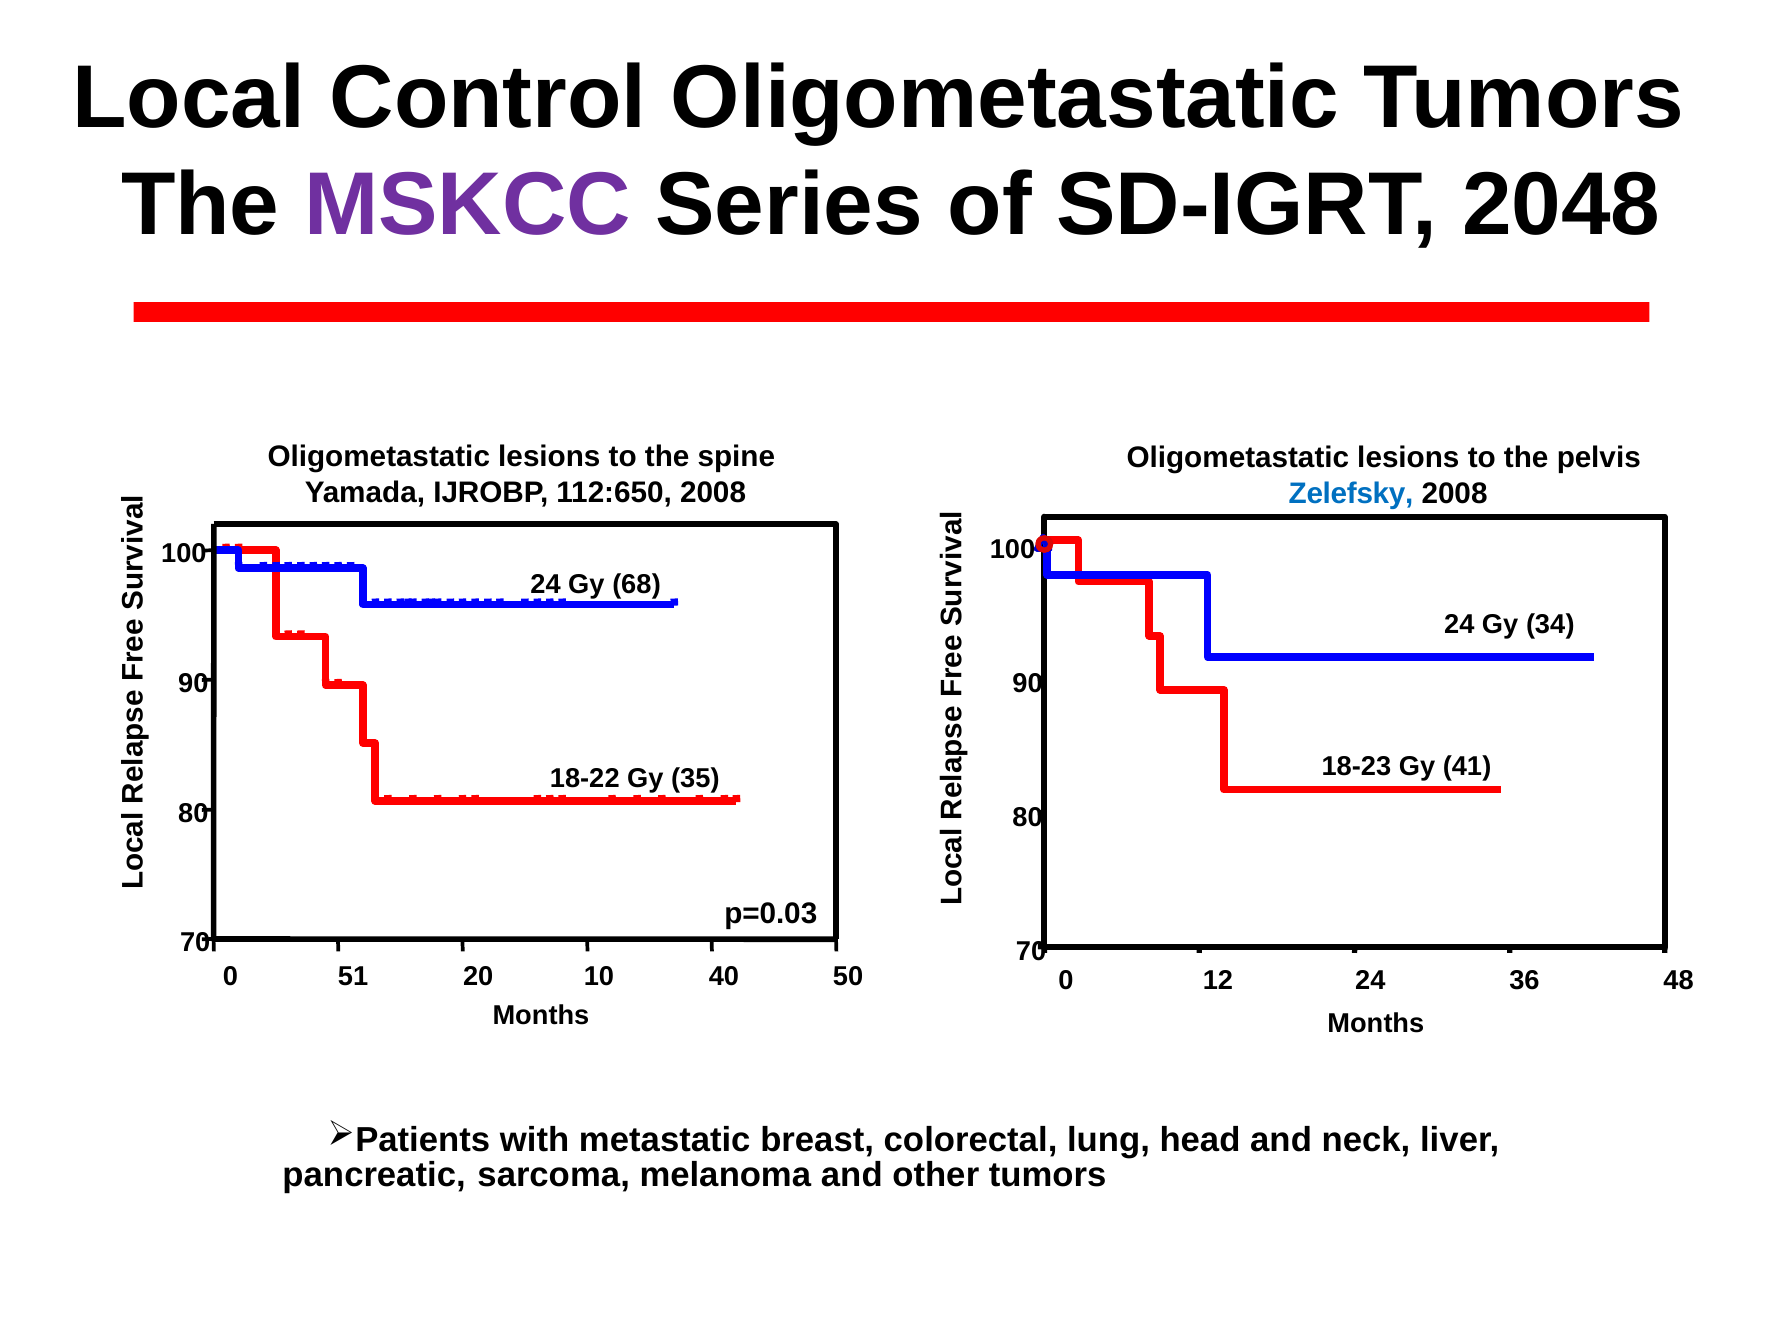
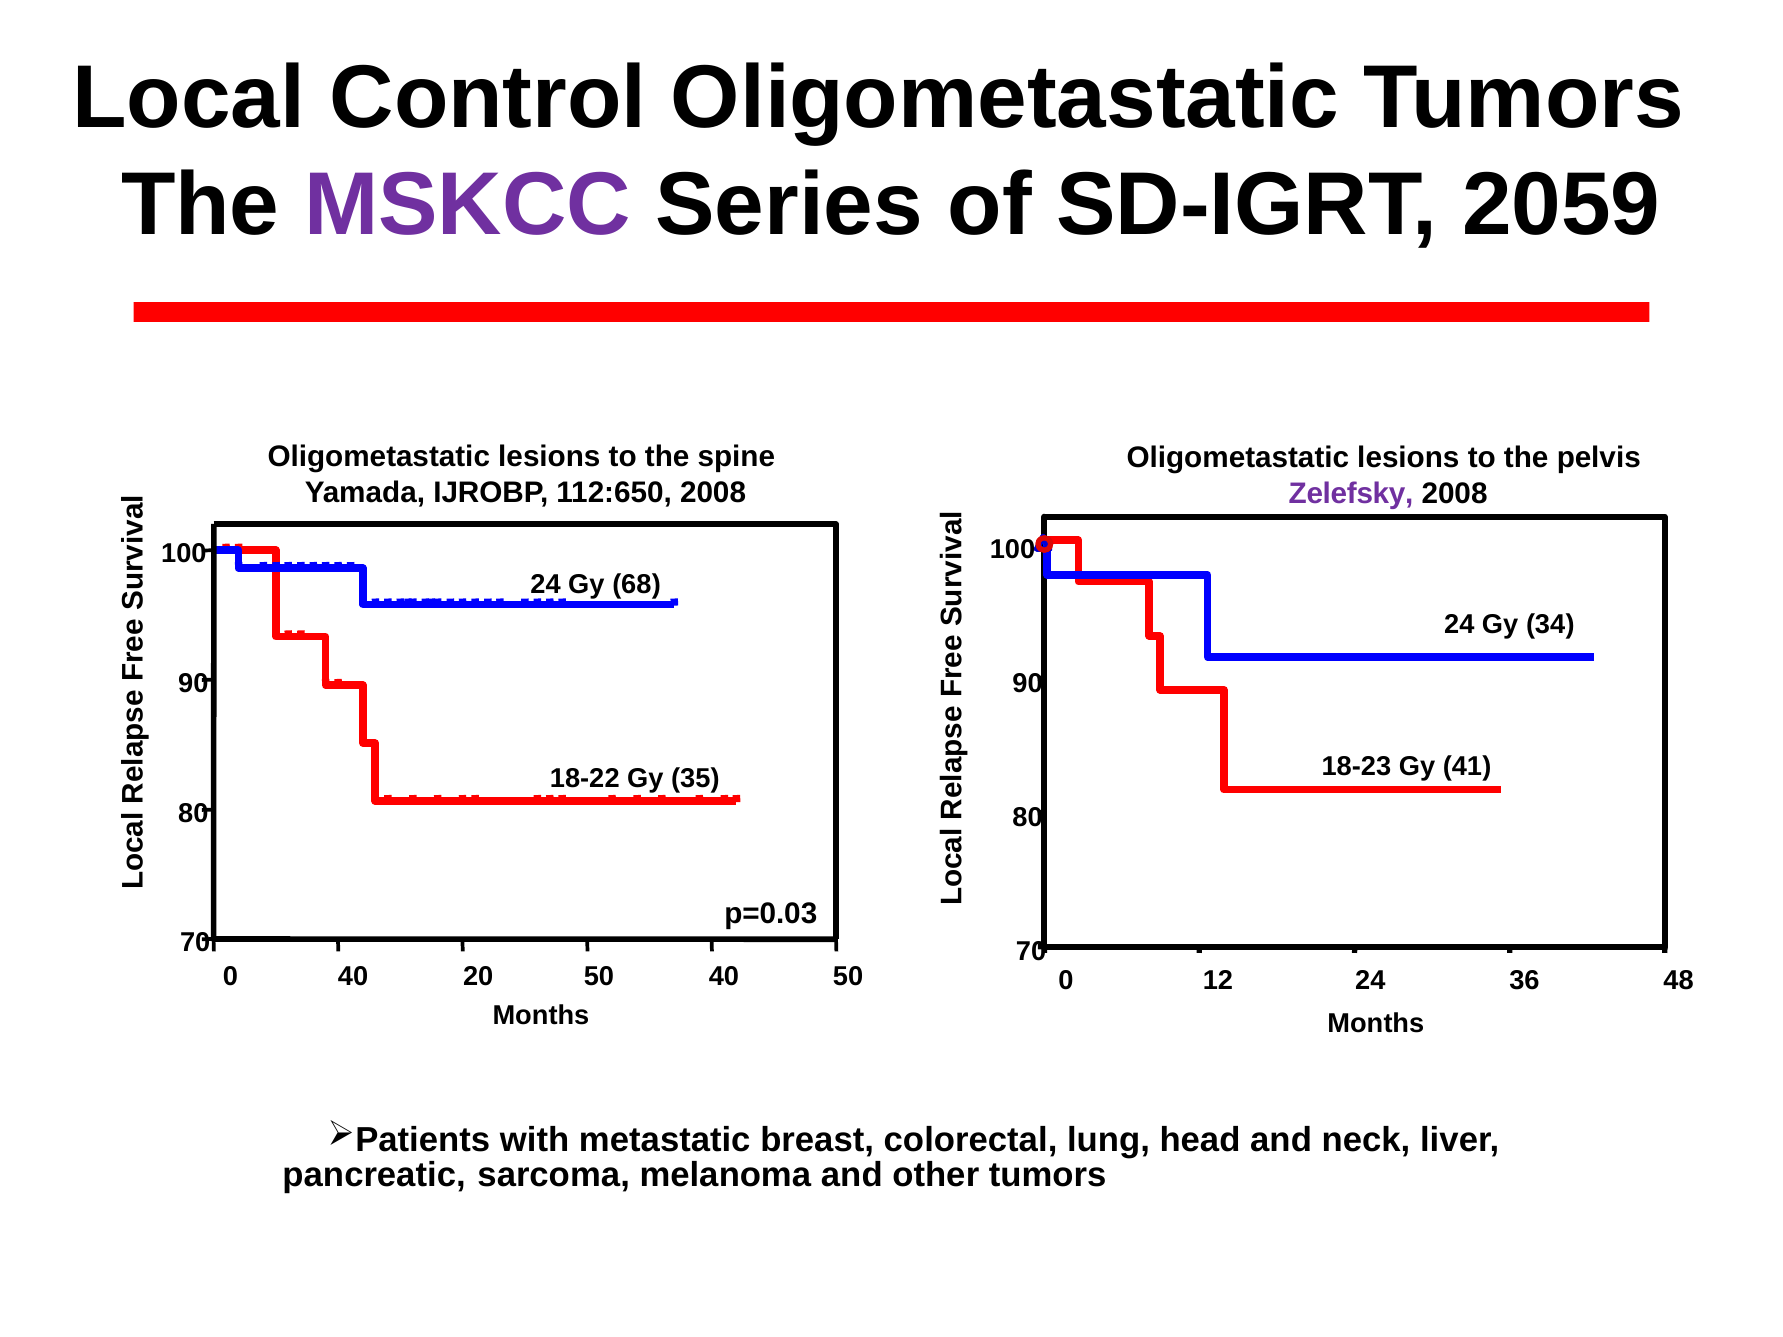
2048: 2048 -> 2059 (1561, 205)
Zelefsky colour: blue -> purple (1351, 493)
0 51: 51 -> 40 (353, 977)
20 10: 10 -> 50 (599, 977)
